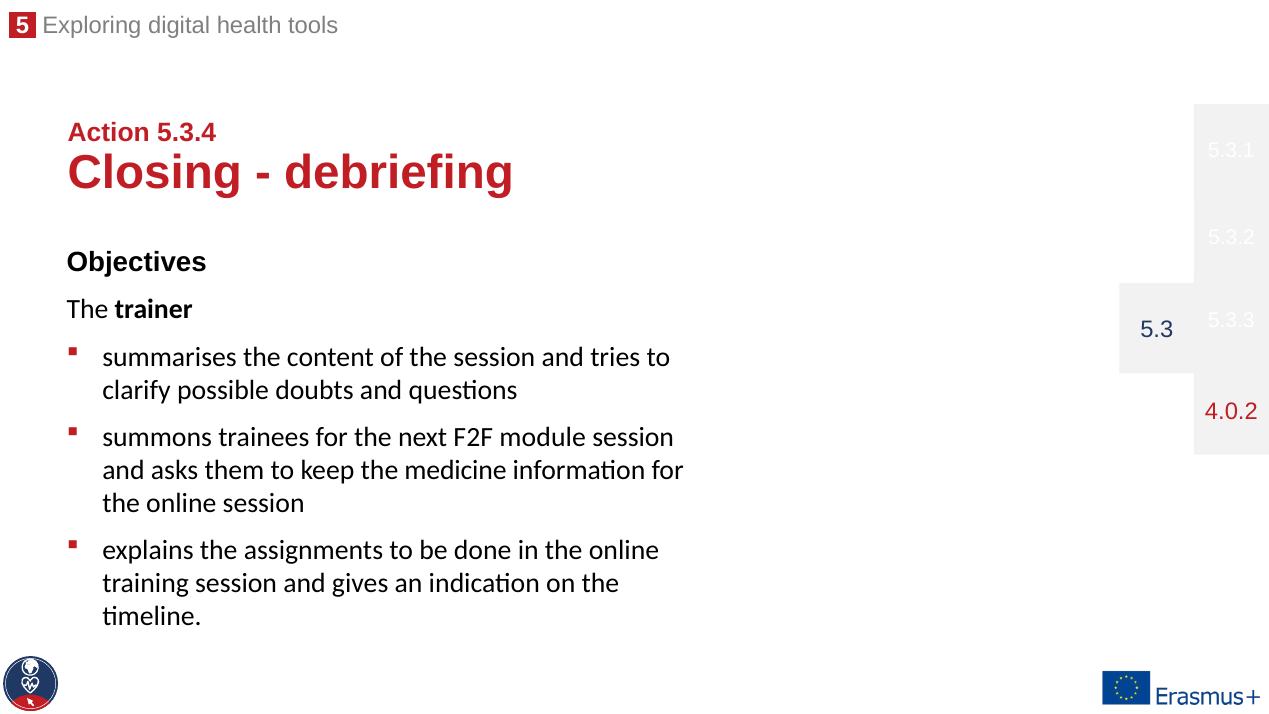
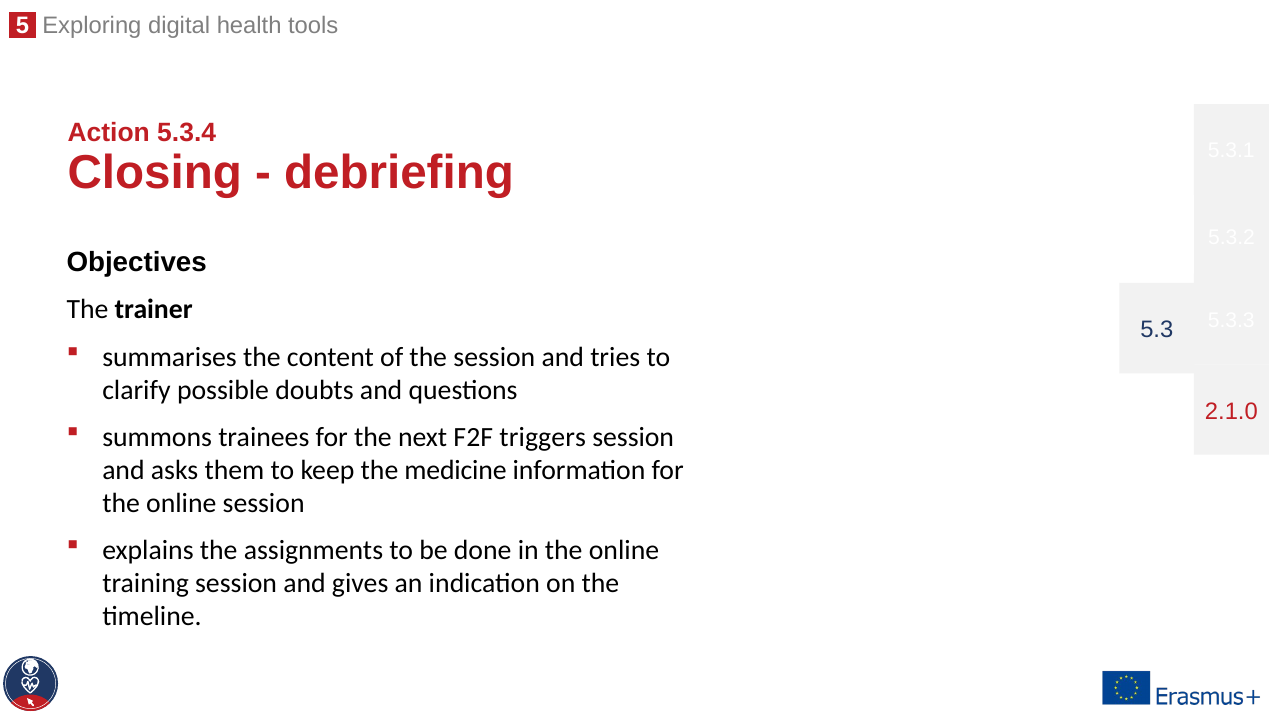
4.0.2: 4.0.2 -> 2.1.0 (1231, 411)
module: module -> triggers (543, 437)
